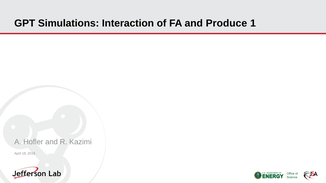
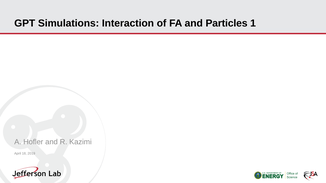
Produce: Produce -> Particles (227, 23)
